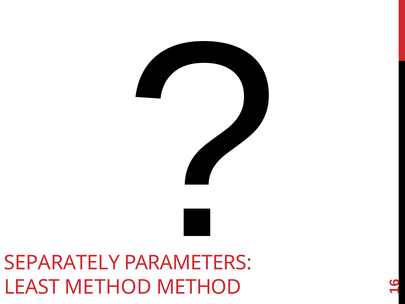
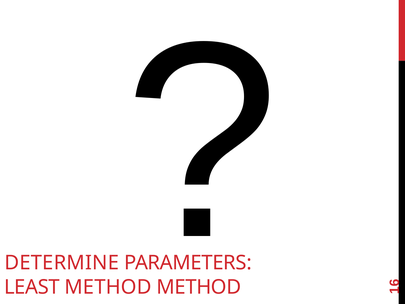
SEPARATELY: SEPARATELY -> DETERMINE (62, 263)
